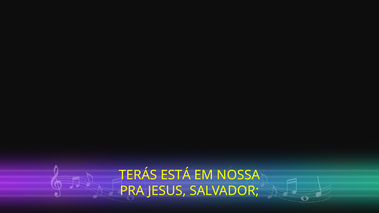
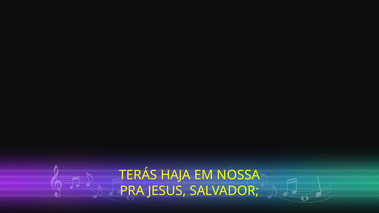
ESTÁ: ESTÁ -> HAJA (176, 175)
